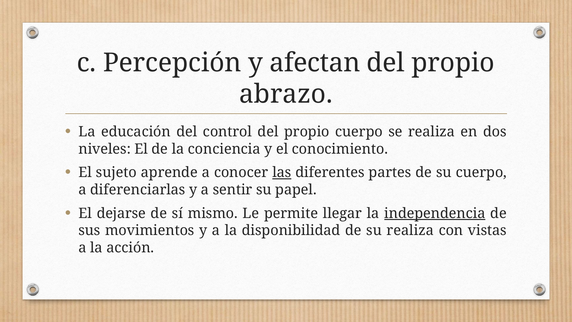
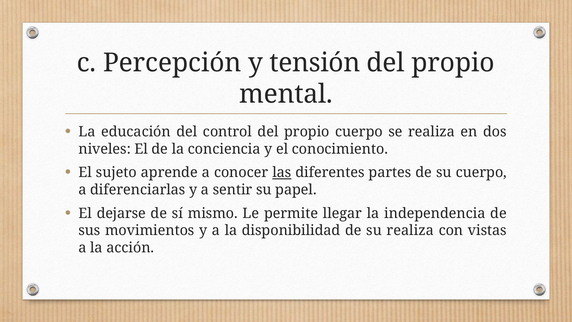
afectan: afectan -> tensión (315, 63)
abrazo: abrazo -> mental (286, 94)
independencia underline: present -> none (435, 213)
